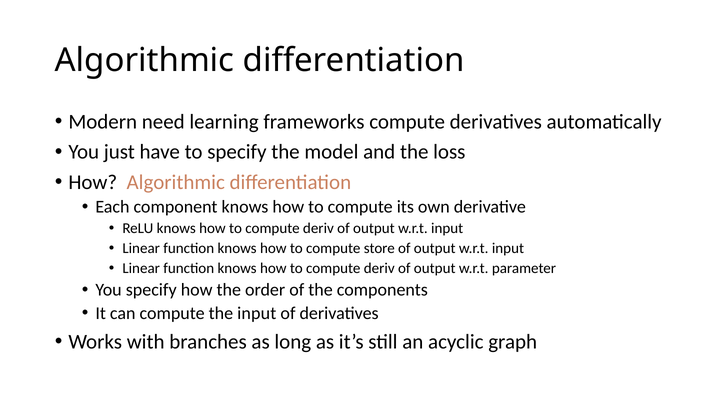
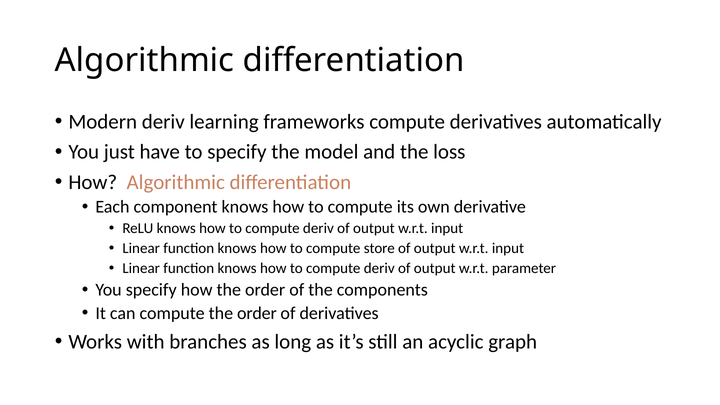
Modern need: need -> deriv (163, 122)
compute the input: input -> order (257, 313)
